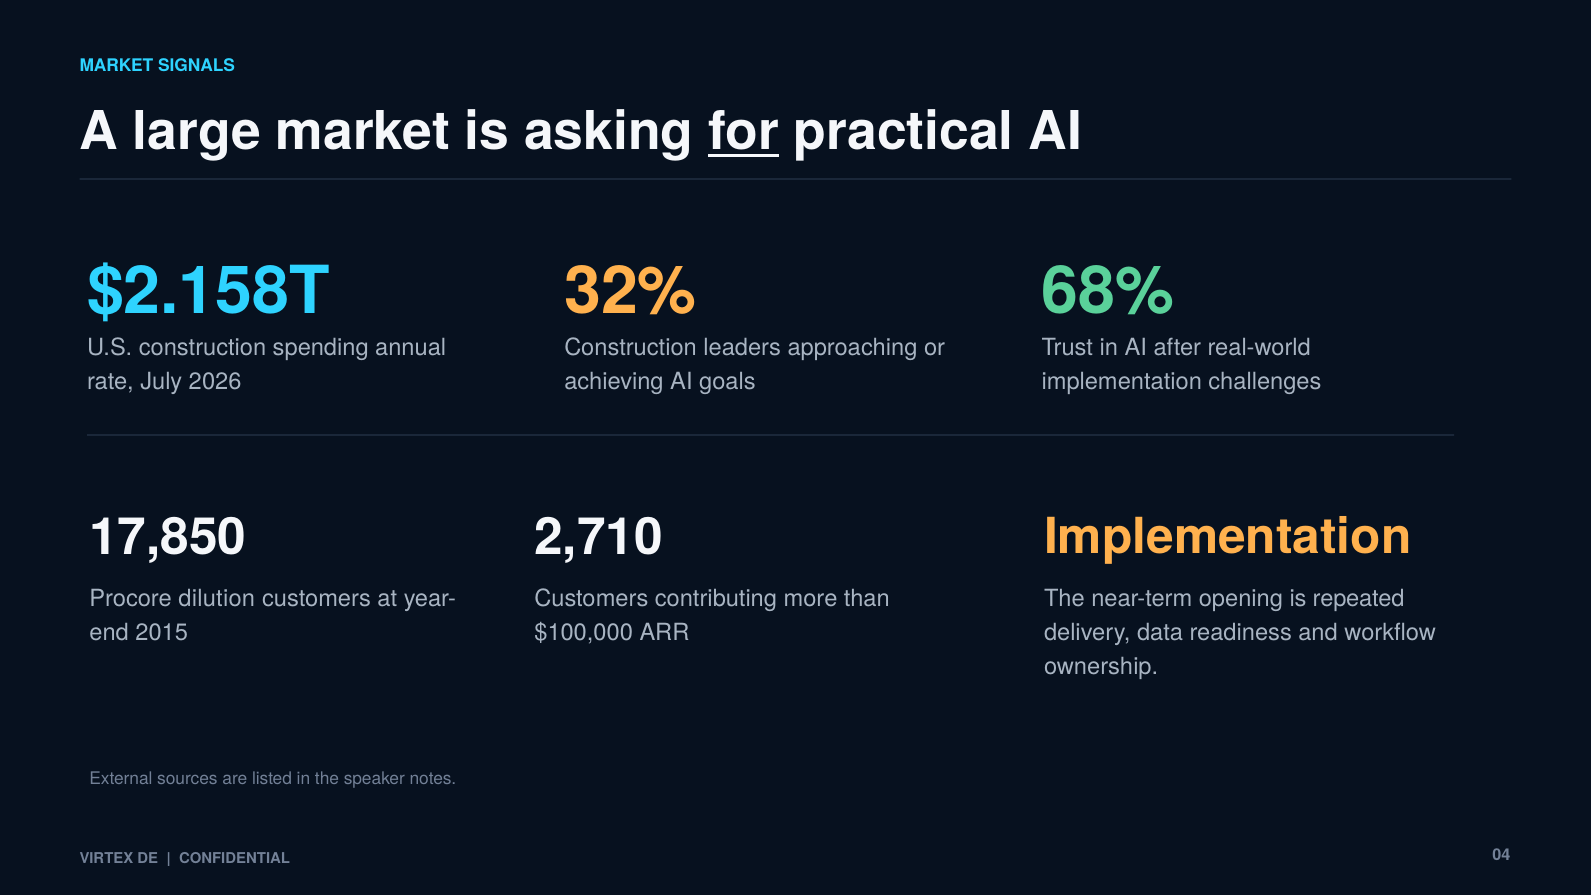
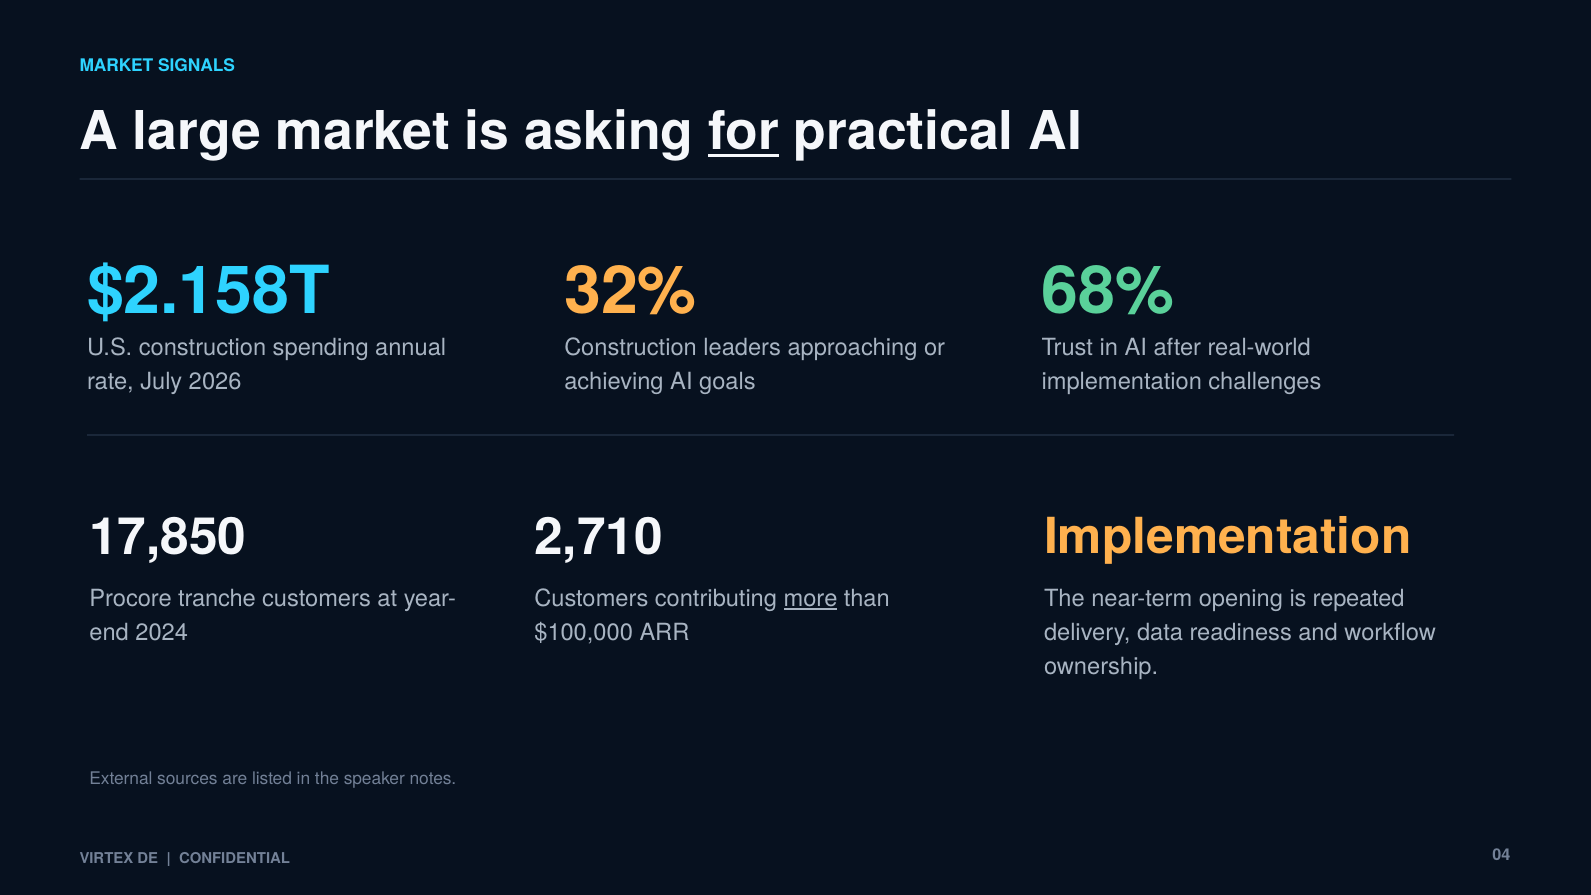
dilution: dilution -> tranche (217, 599)
more underline: none -> present (811, 599)
2015: 2015 -> 2024 (162, 633)
